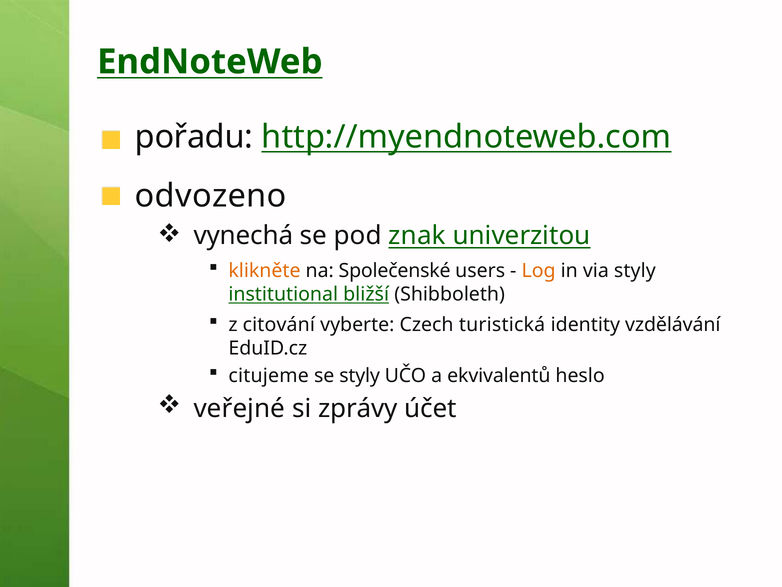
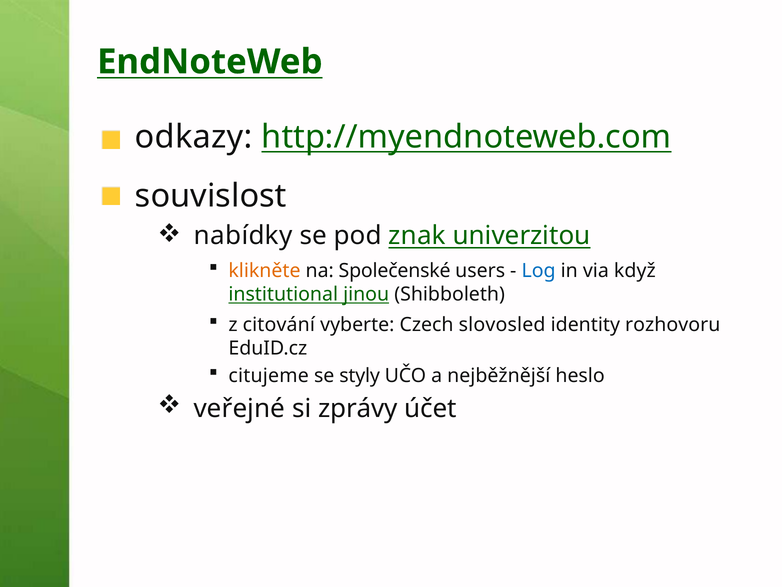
pořadu: pořadu -> odkazy (194, 137)
odvozeno: odvozeno -> souvislost (211, 196)
vynechá: vynechá -> nabídky (243, 236)
Log colour: orange -> blue (539, 271)
via styly: styly -> když (635, 271)
bližší: bližší -> jinou (366, 294)
turistická: turistická -> slovosled (502, 325)
vzdělávání: vzdělávání -> rozhovoru (673, 325)
ekvivalentů: ekvivalentů -> nejběžnější (499, 375)
